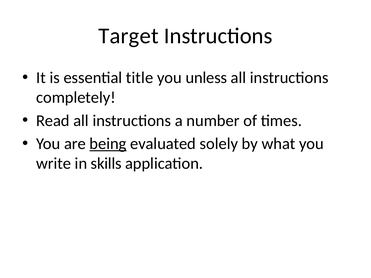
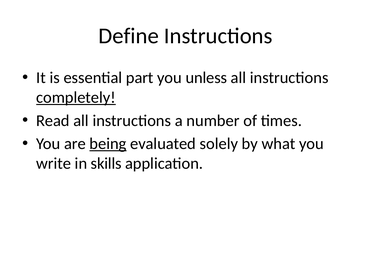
Target: Target -> Define (129, 36)
title: title -> part (140, 78)
completely underline: none -> present (76, 98)
